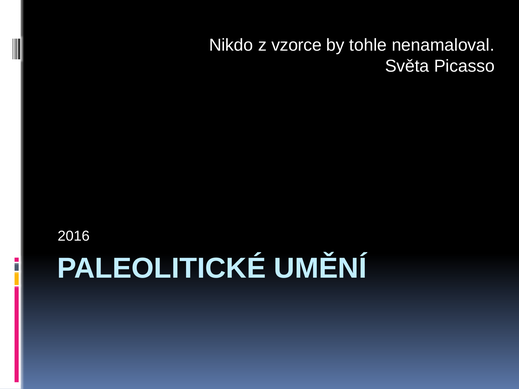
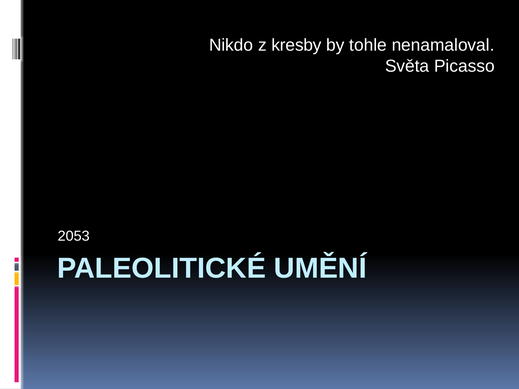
vzorce: vzorce -> kresby (297, 45)
2016: 2016 -> 2053 (74, 236)
